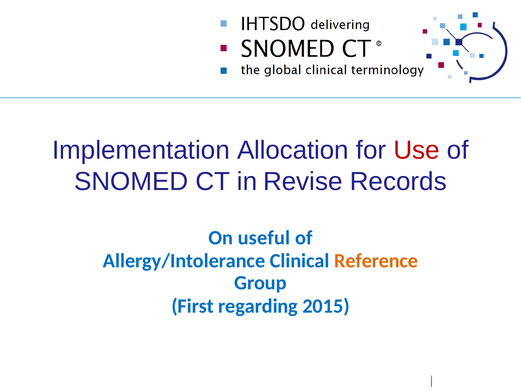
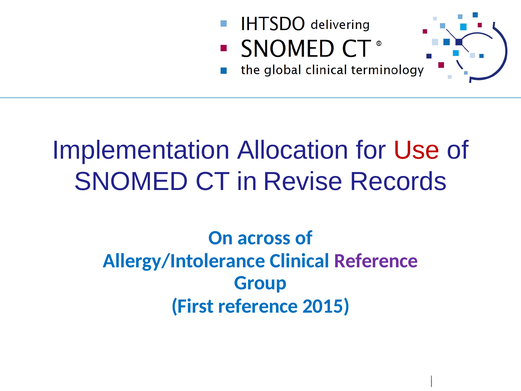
useful: useful -> across (264, 238)
Reference colour: orange -> purple (376, 261)
First regarding: regarding -> reference (258, 306)
